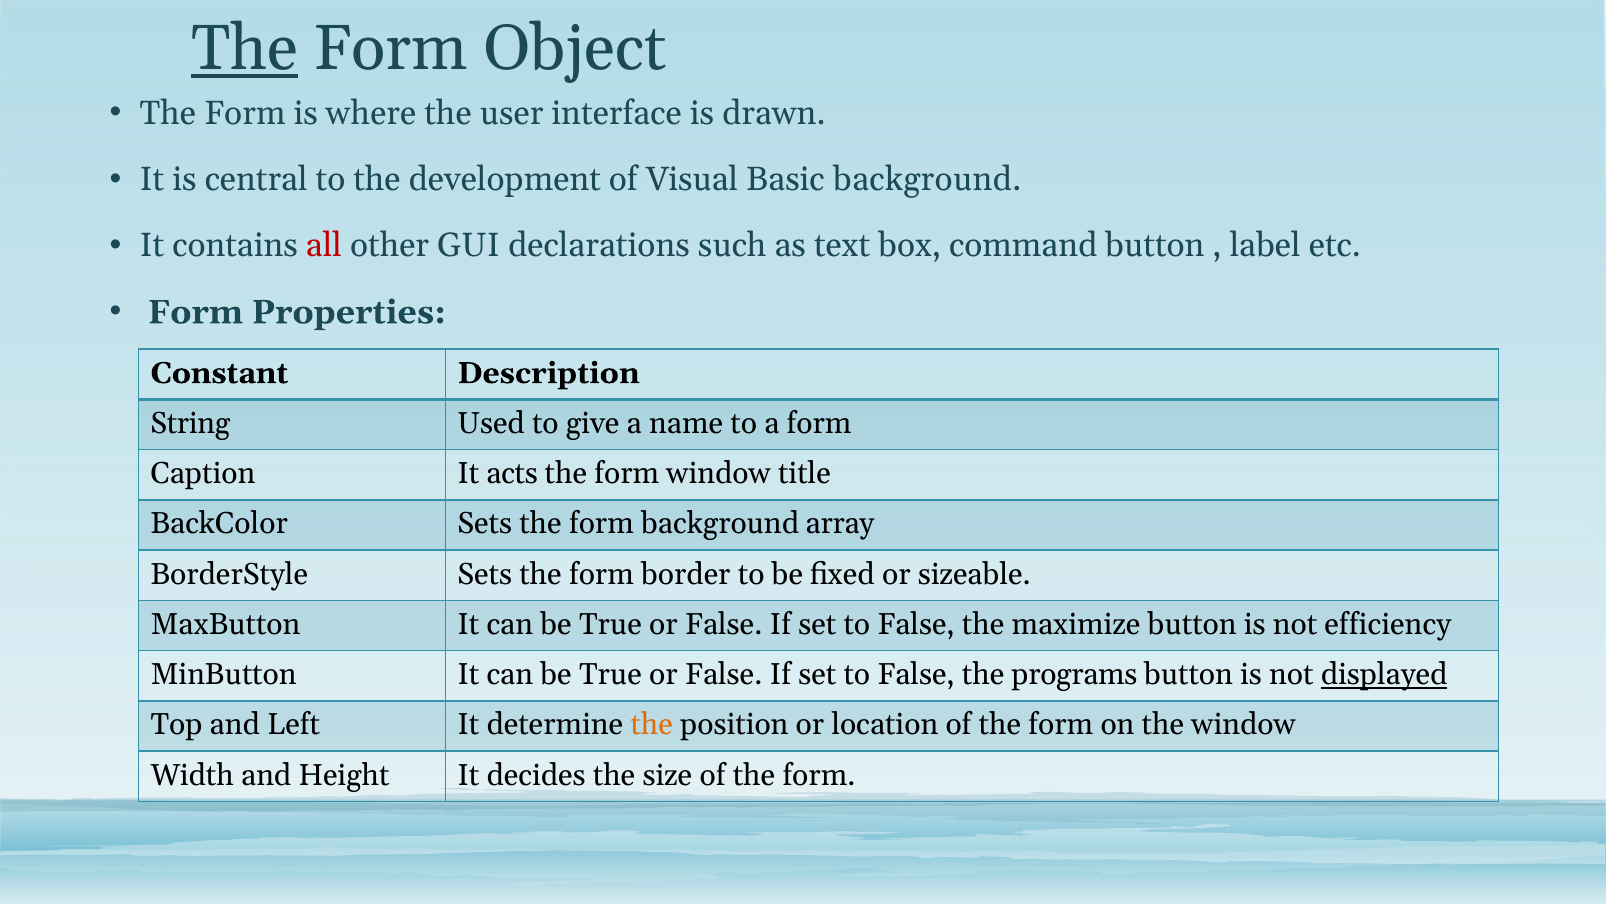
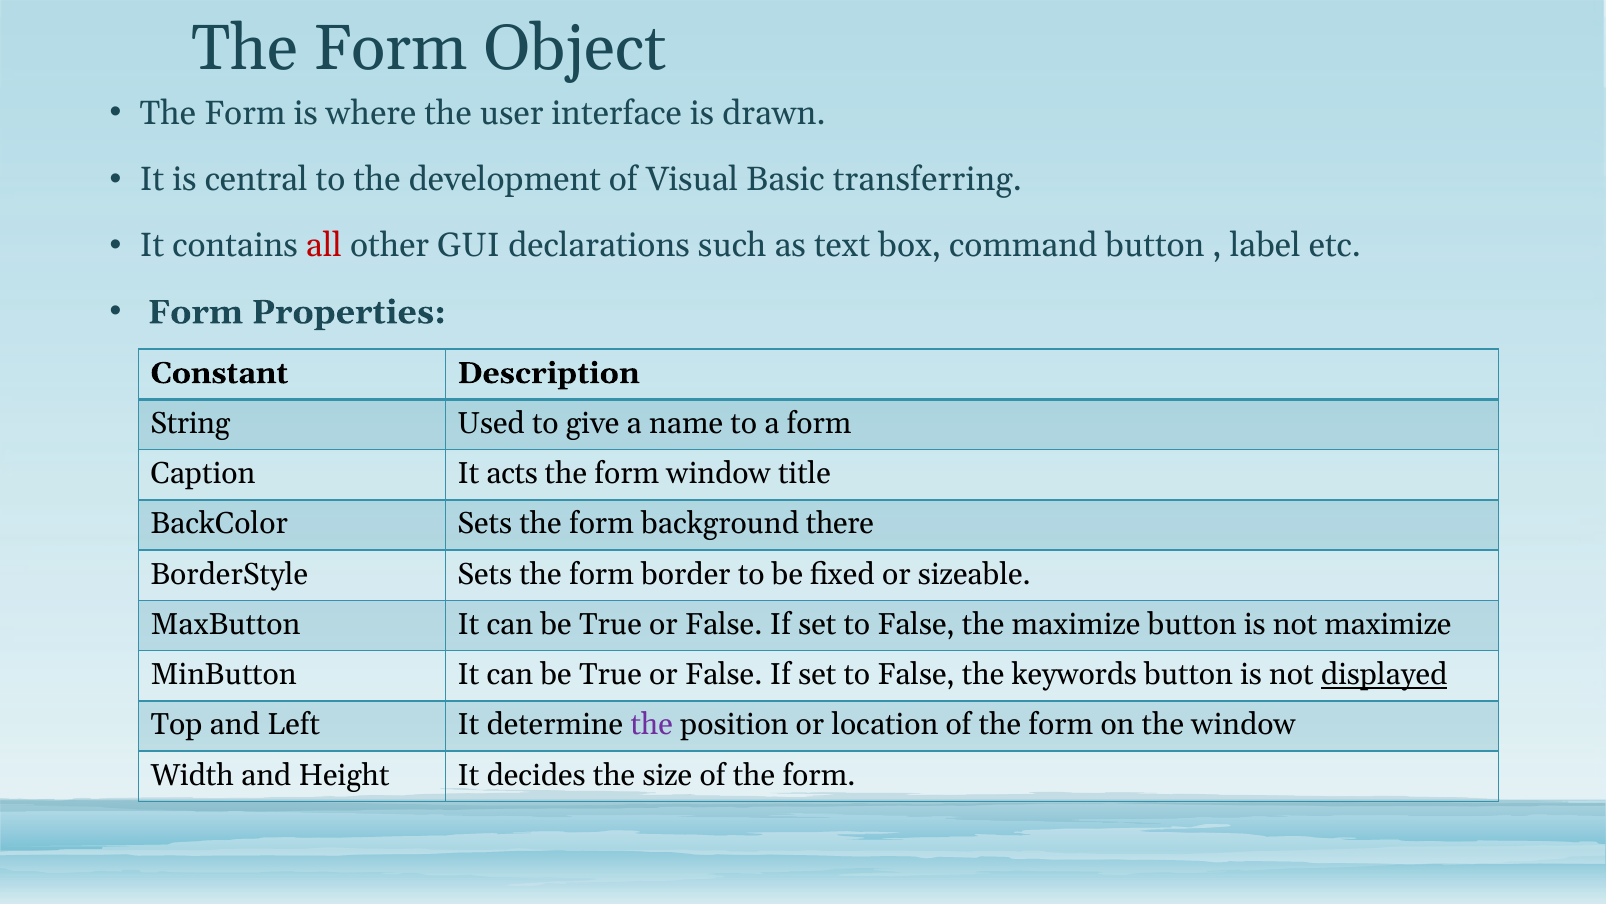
The underline: present -> none (245, 48)
Basic background: background -> transferring (927, 179)
array: array -> there (840, 524)
not efficiency: efficiency -> maximize (1388, 624)
programs: programs -> keywords (1074, 674)
the colour: orange -> purple (652, 724)
